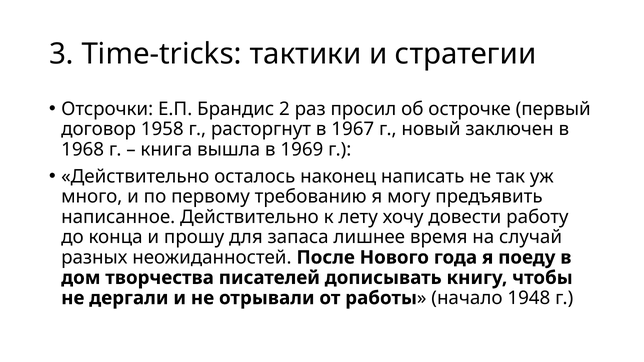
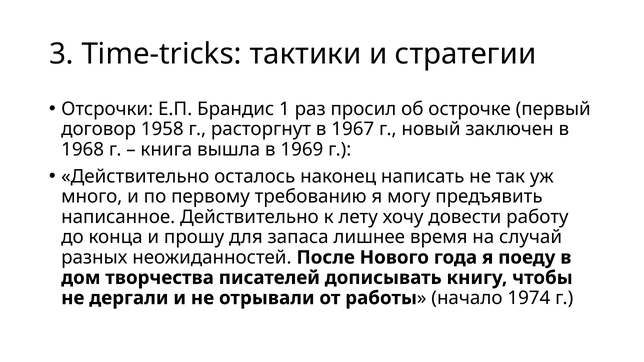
2: 2 -> 1 (284, 109)
1948: 1948 -> 1974 (529, 298)
